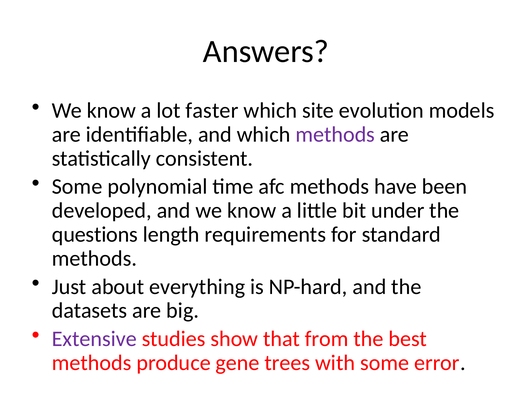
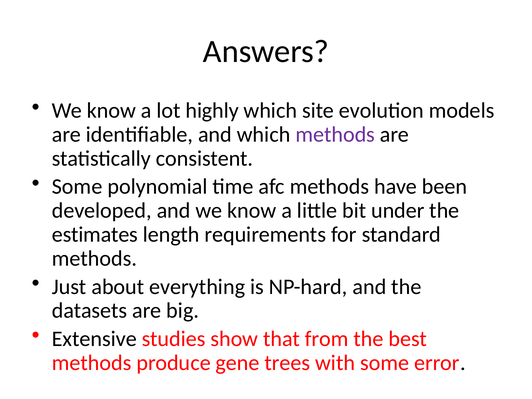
faster: faster -> highly (212, 111)
questions: questions -> estimates (95, 235)
Extensive colour: purple -> black (94, 339)
